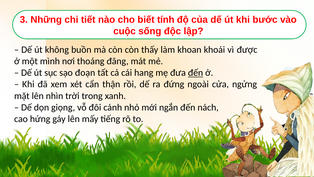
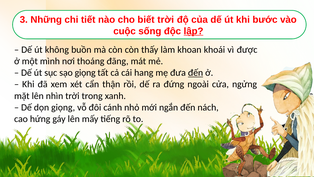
biết tính: tính -> trời (166, 20)
lập underline: none -> present (194, 31)
sạo đoạn: đoạn -> giọng (85, 73)
